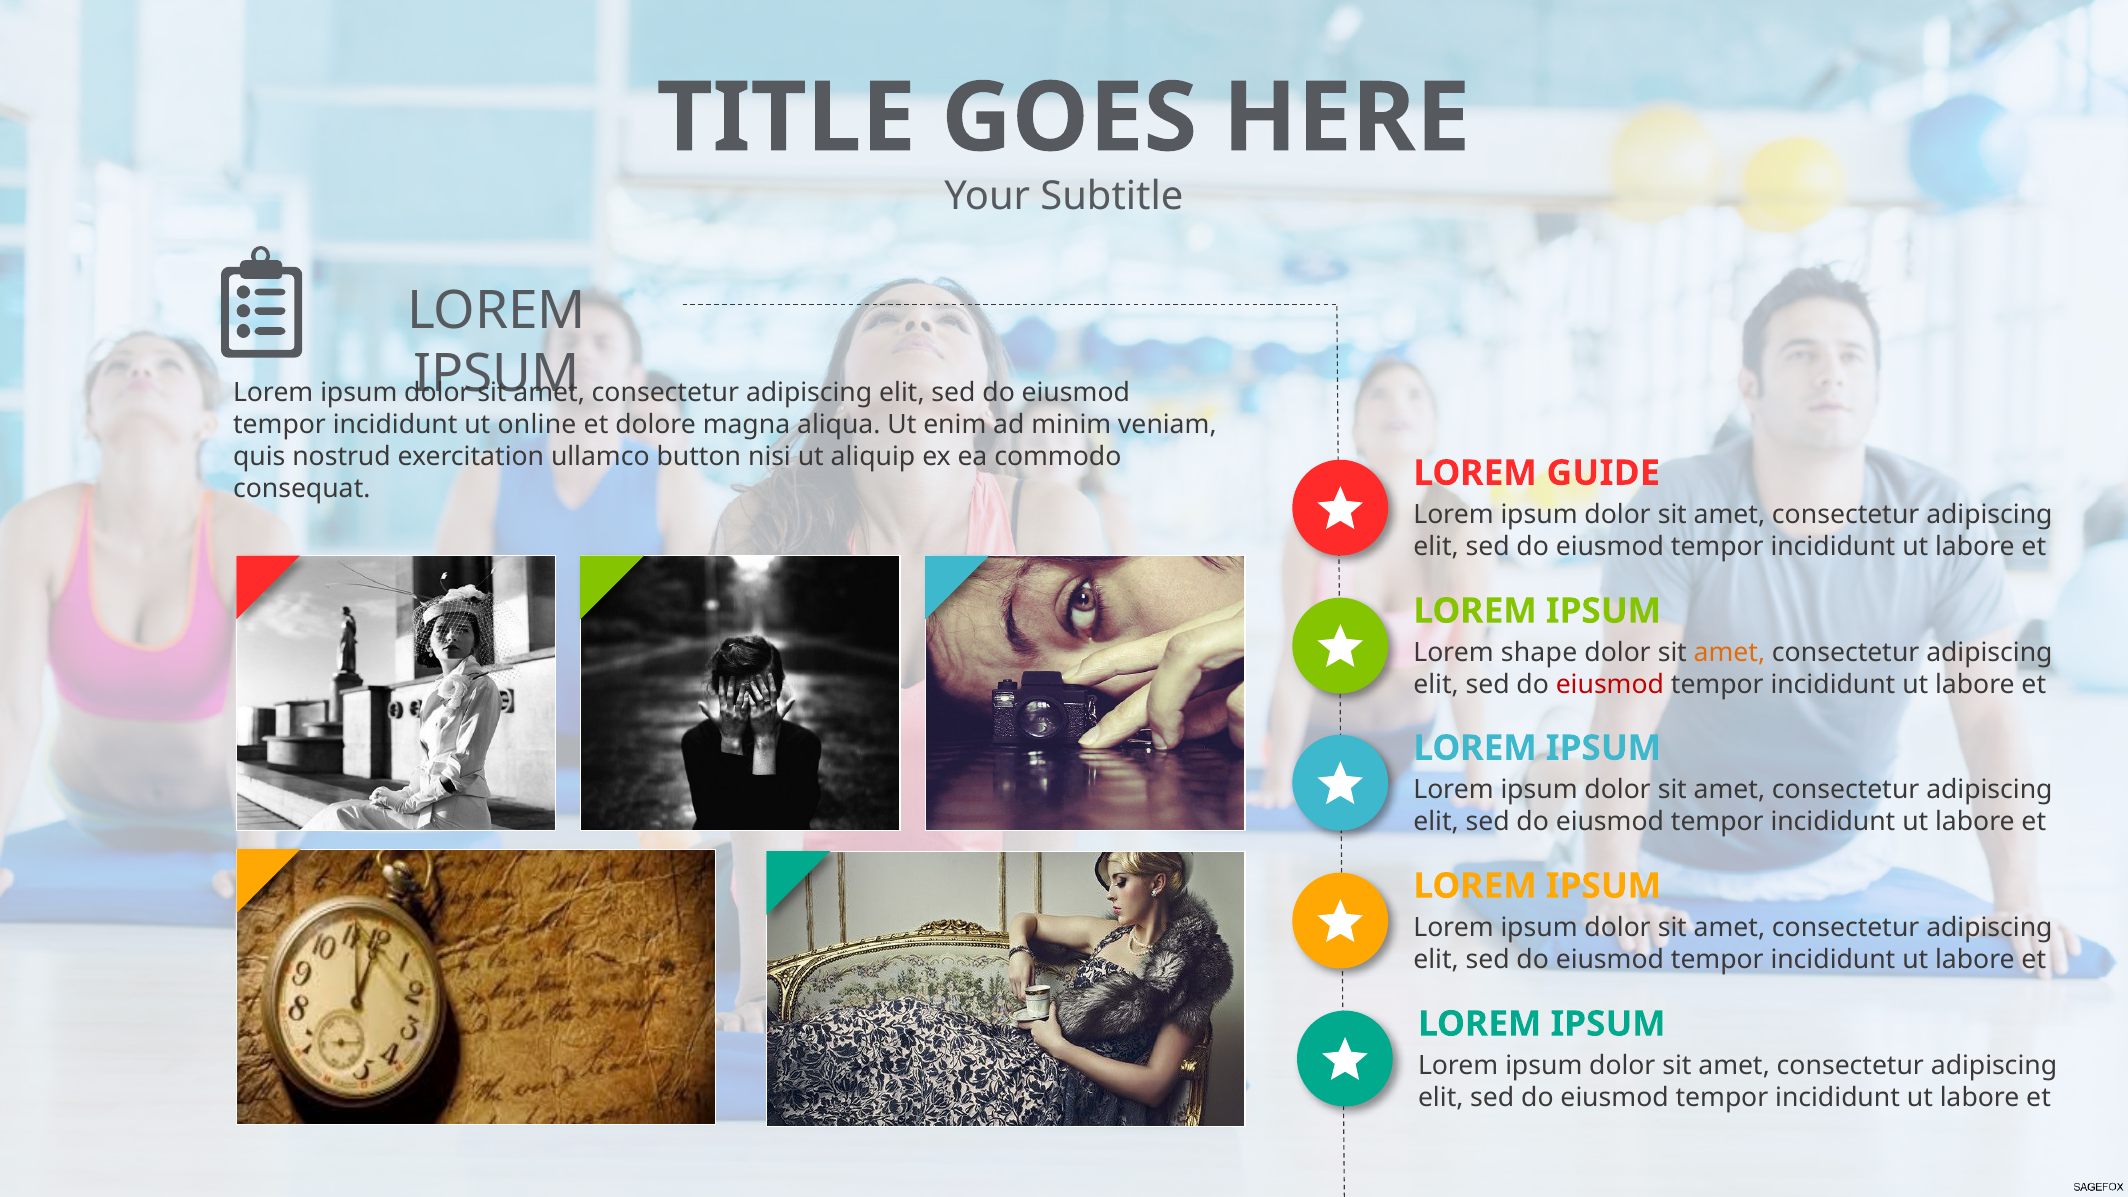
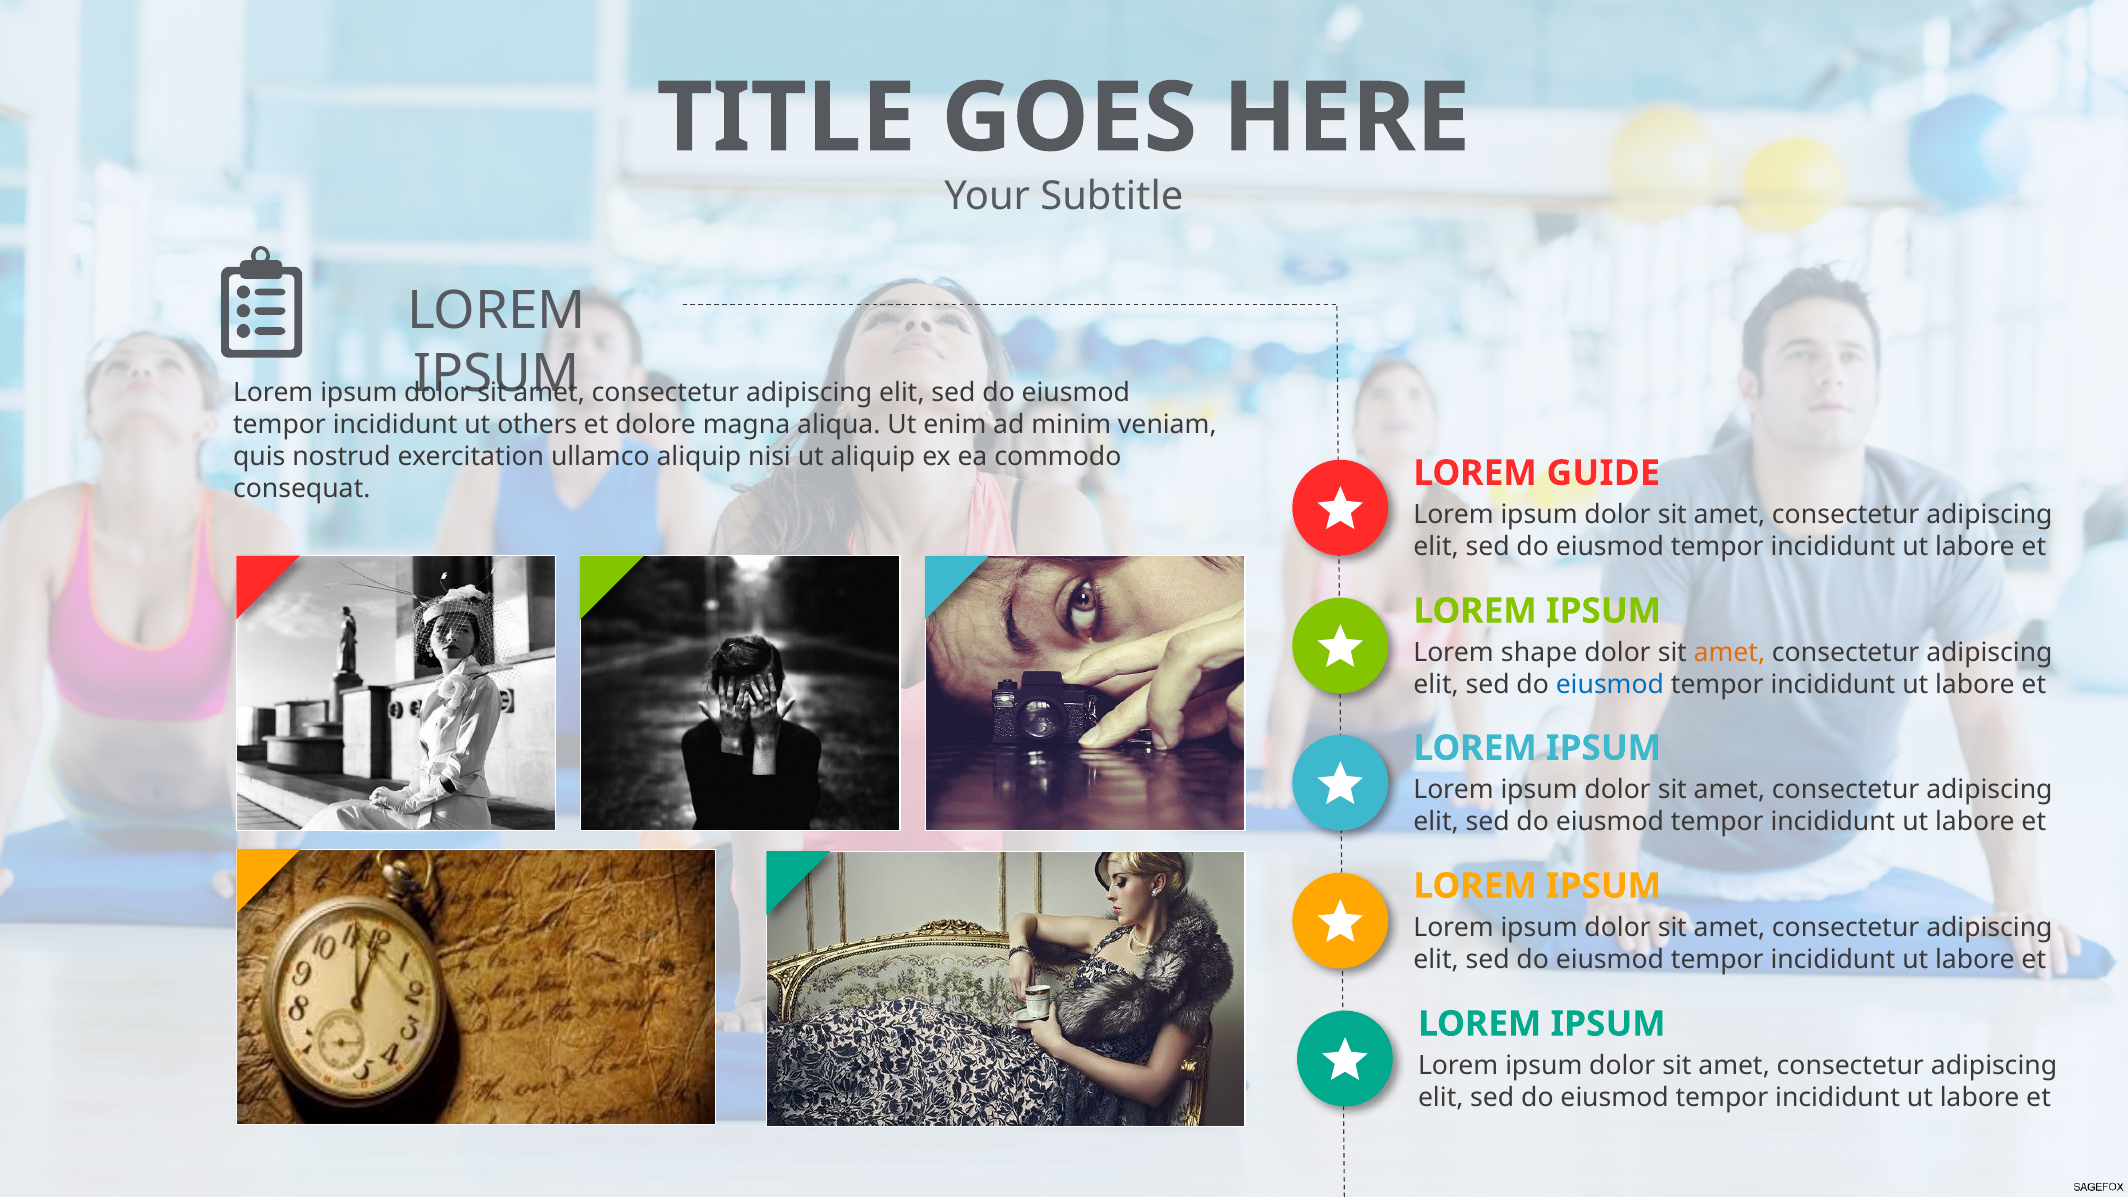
online: online -> others (537, 425)
ullamco button: button -> aliquip (699, 456)
eiusmod colour: red -> blue (1610, 685)
